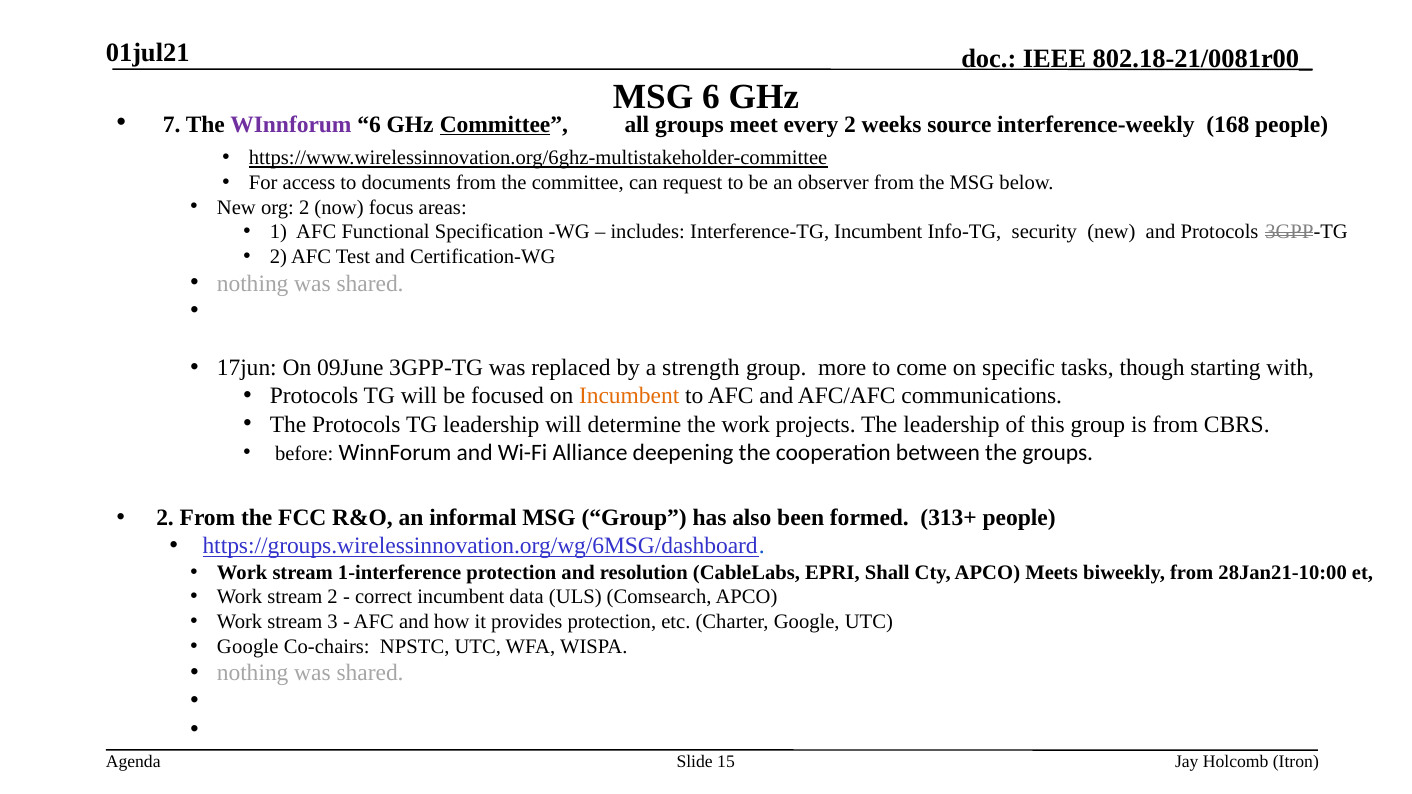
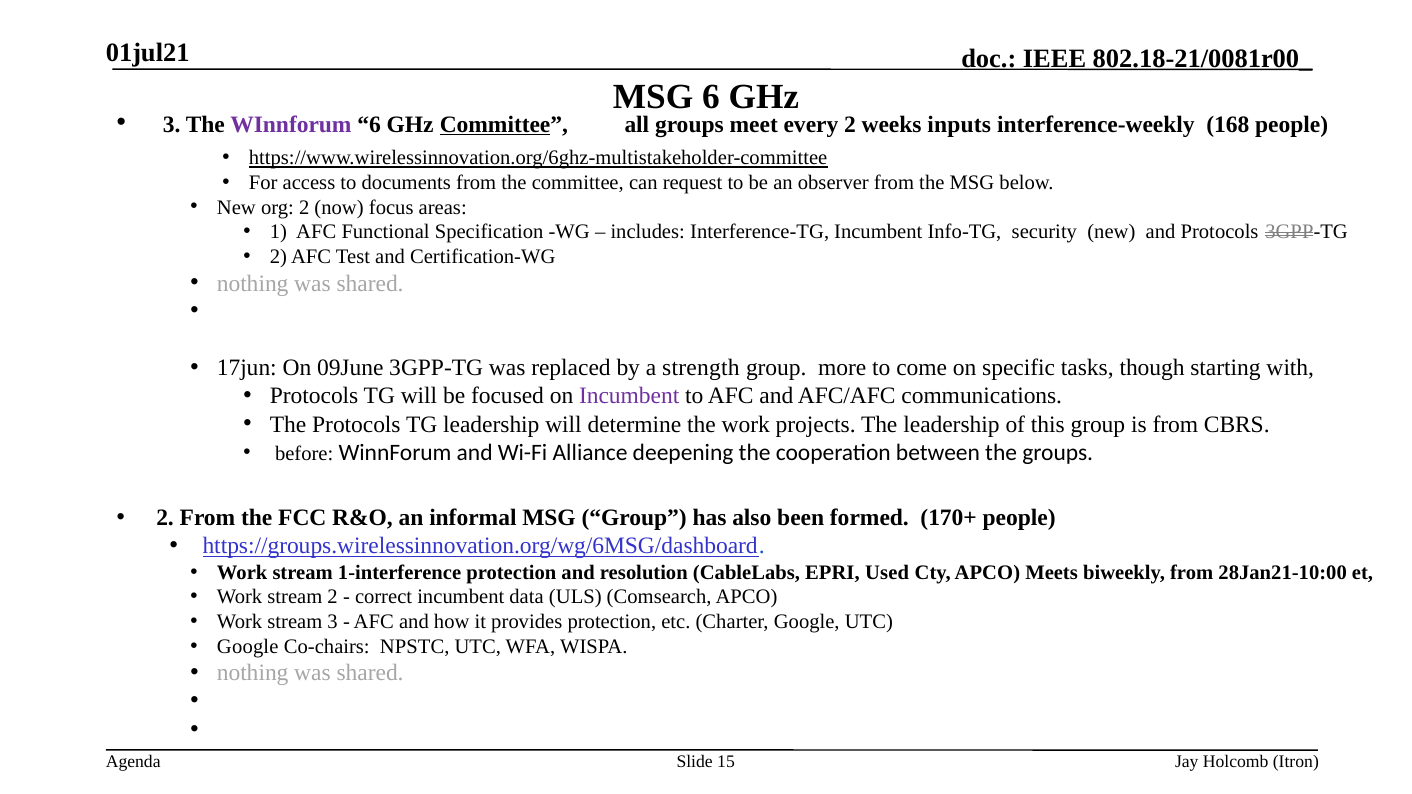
7: 7 -> 3 (172, 124)
source: source -> inputs (959, 124)
Incumbent colour: orange -> purple (629, 396)
313+: 313+ -> 170+ (949, 518)
Shall: Shall -> Used (887, 573)
